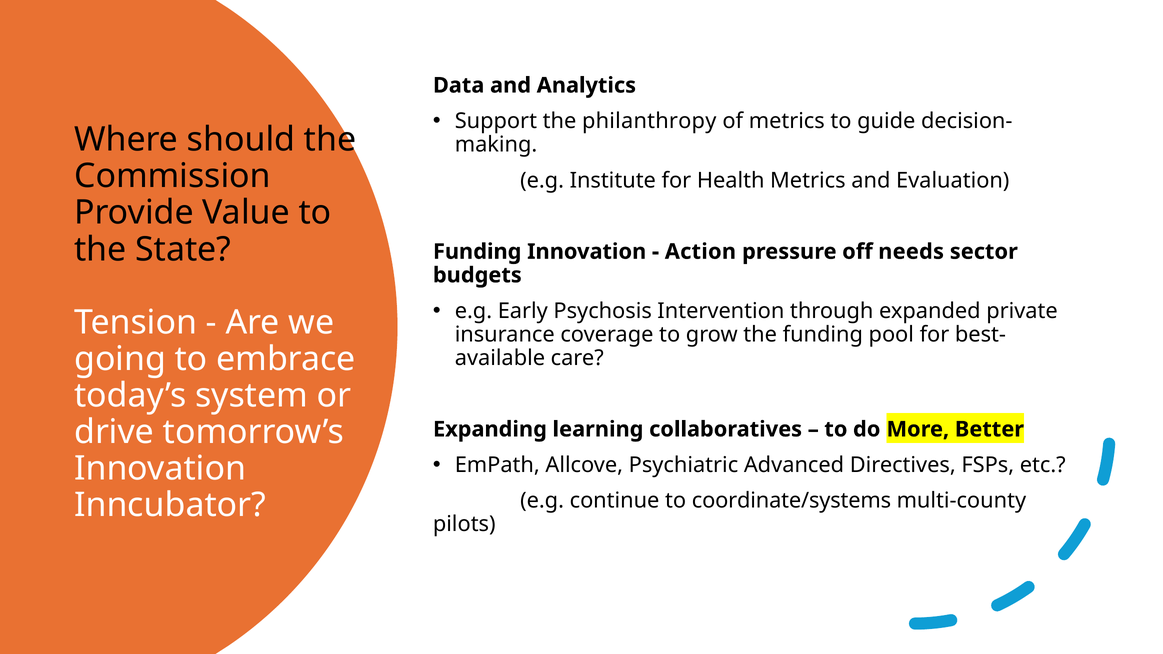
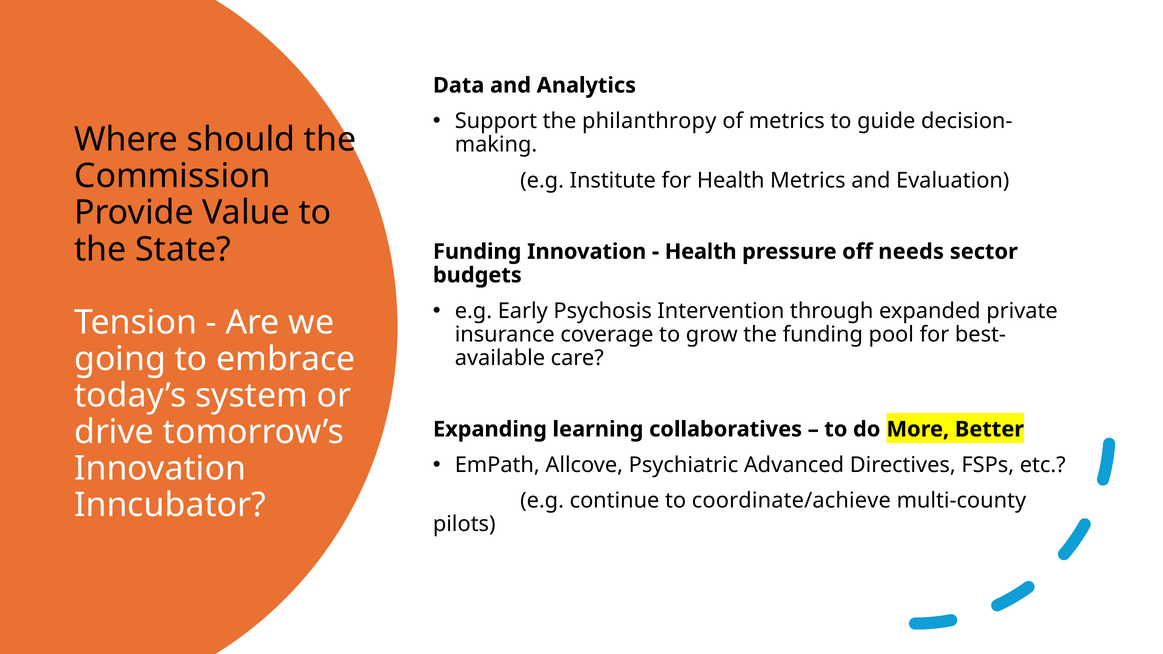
Action: Action -> Health (701, 252)
coordinate/systems: coordinate/systems -> coordinate/achieve (791, 501)
